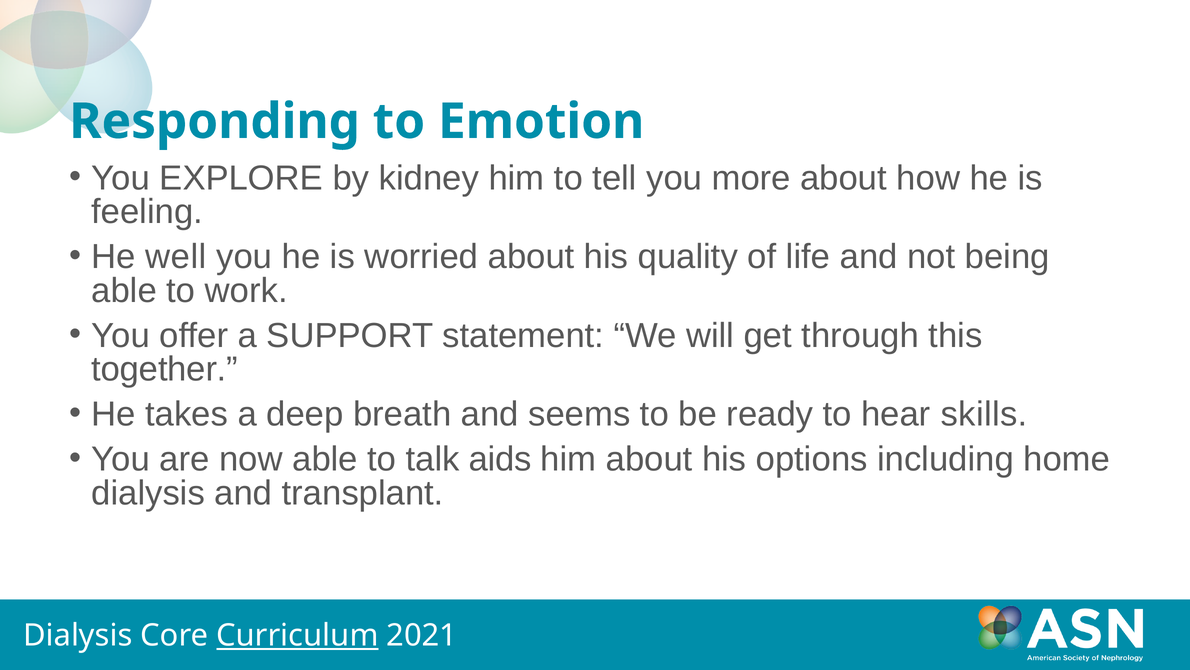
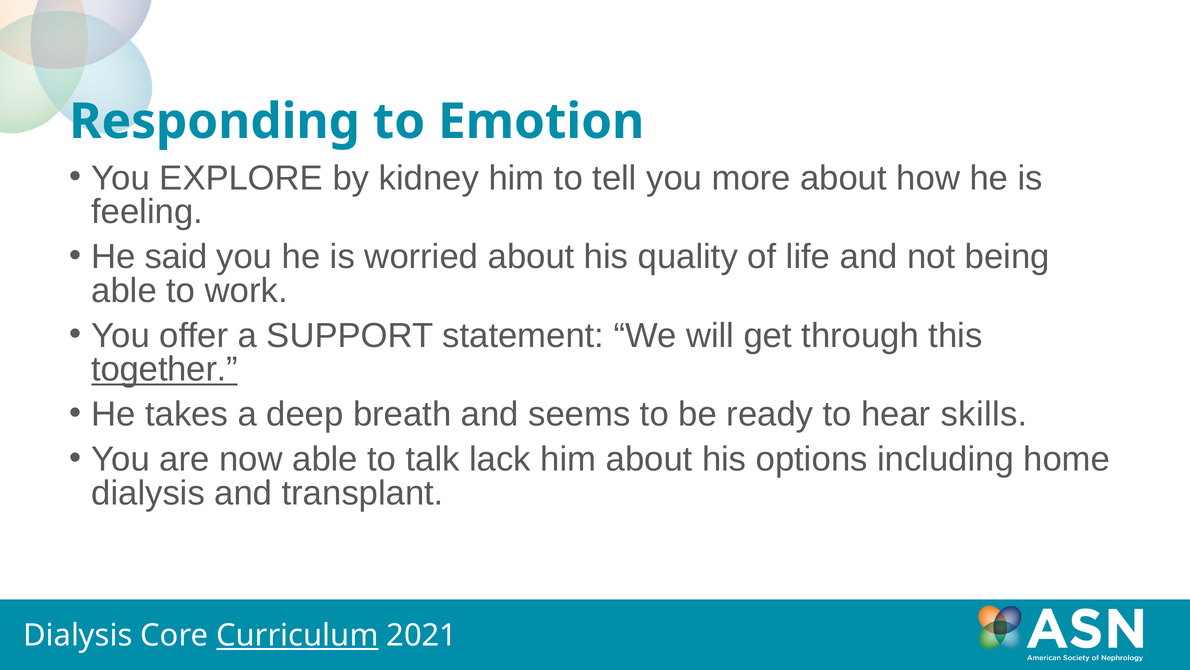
well: well -> said (176, 257)
together underline: none -> present (165, 369)
aids: aids -> lack (500, 459)
